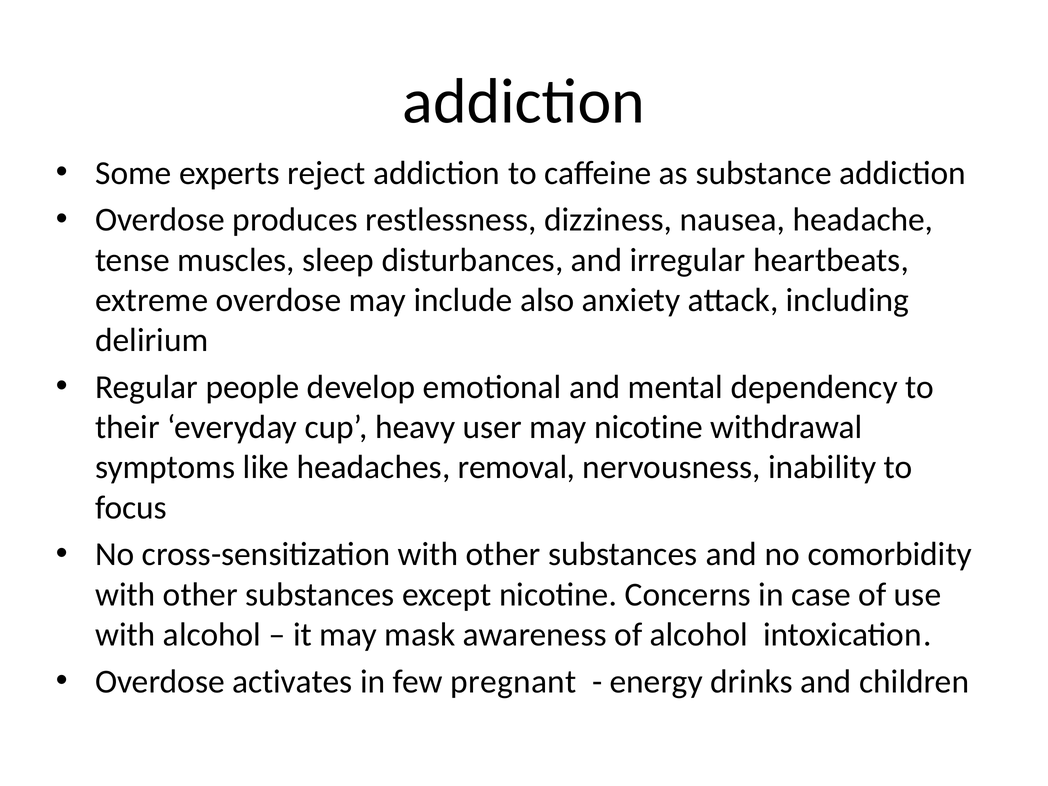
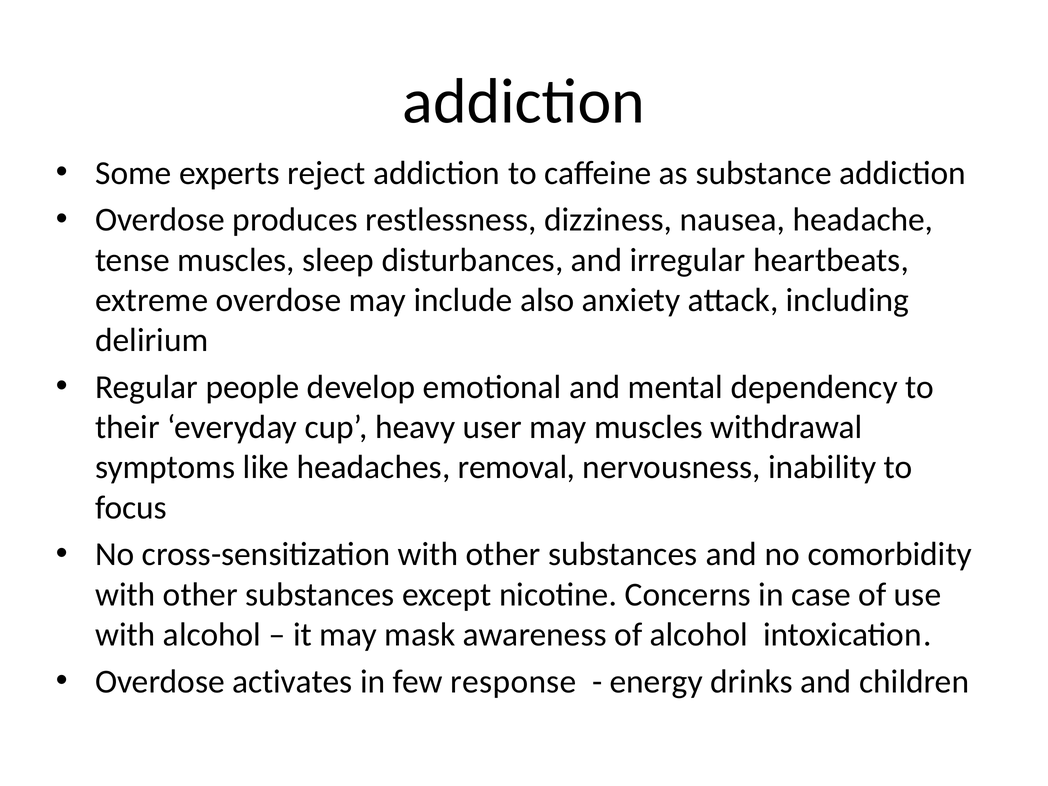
may nicotine: nicotine -> muscles (648, 427)
pregnant: pregnant -> response (513, 682)
